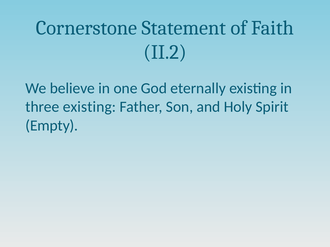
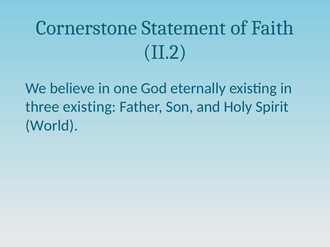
Empty: Empty -> World (52, 126)
